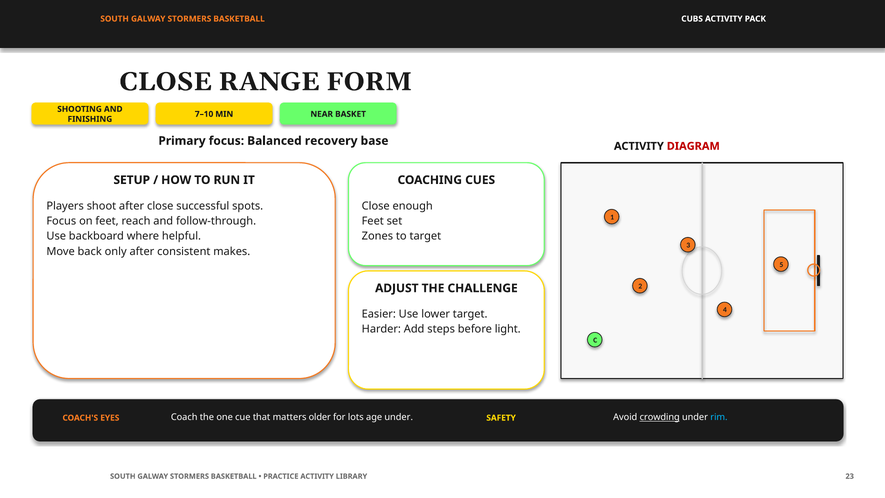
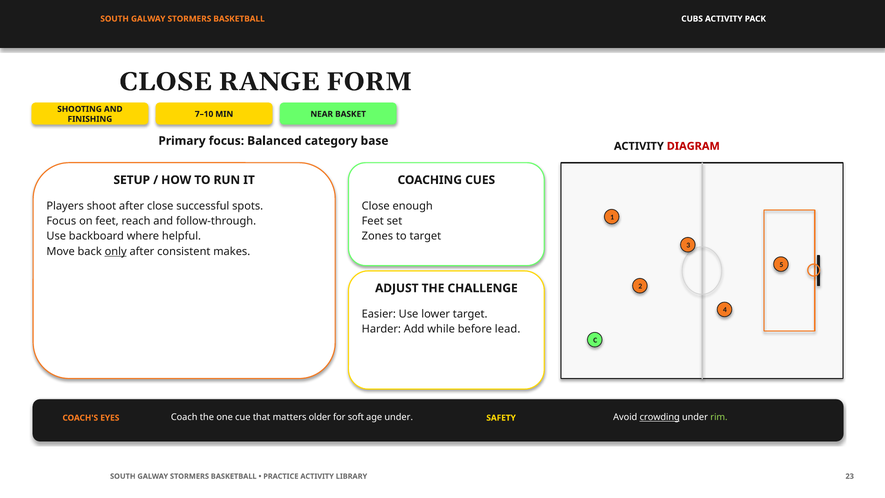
recovery: recovery -> category (331, 141)
only underline: none -> present (116, 251)
steps: steps -> while (441, 329)
light: light -> lead (508, 329)
lots: lots -> soft (356, 417)
rim colour: light blue -> light green (719, 417)
